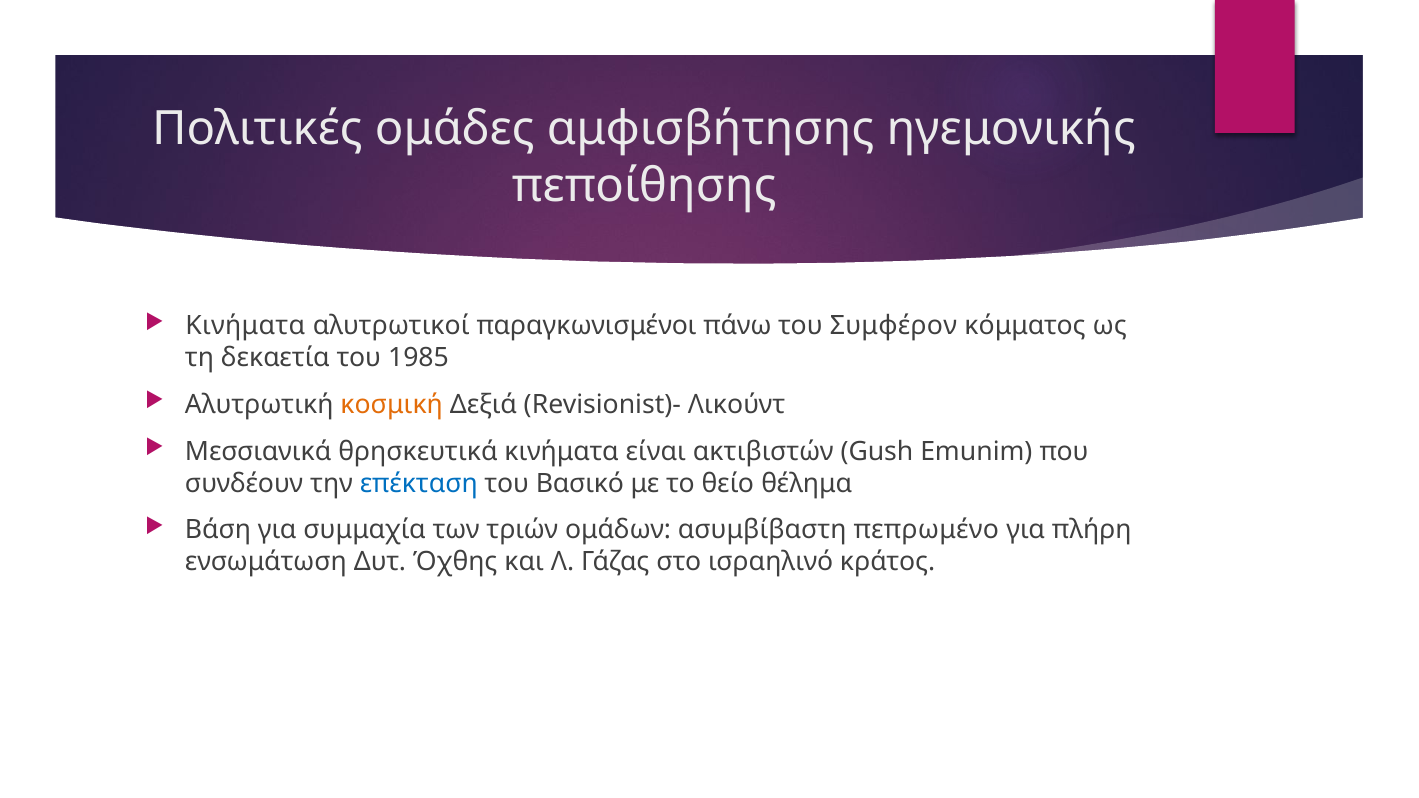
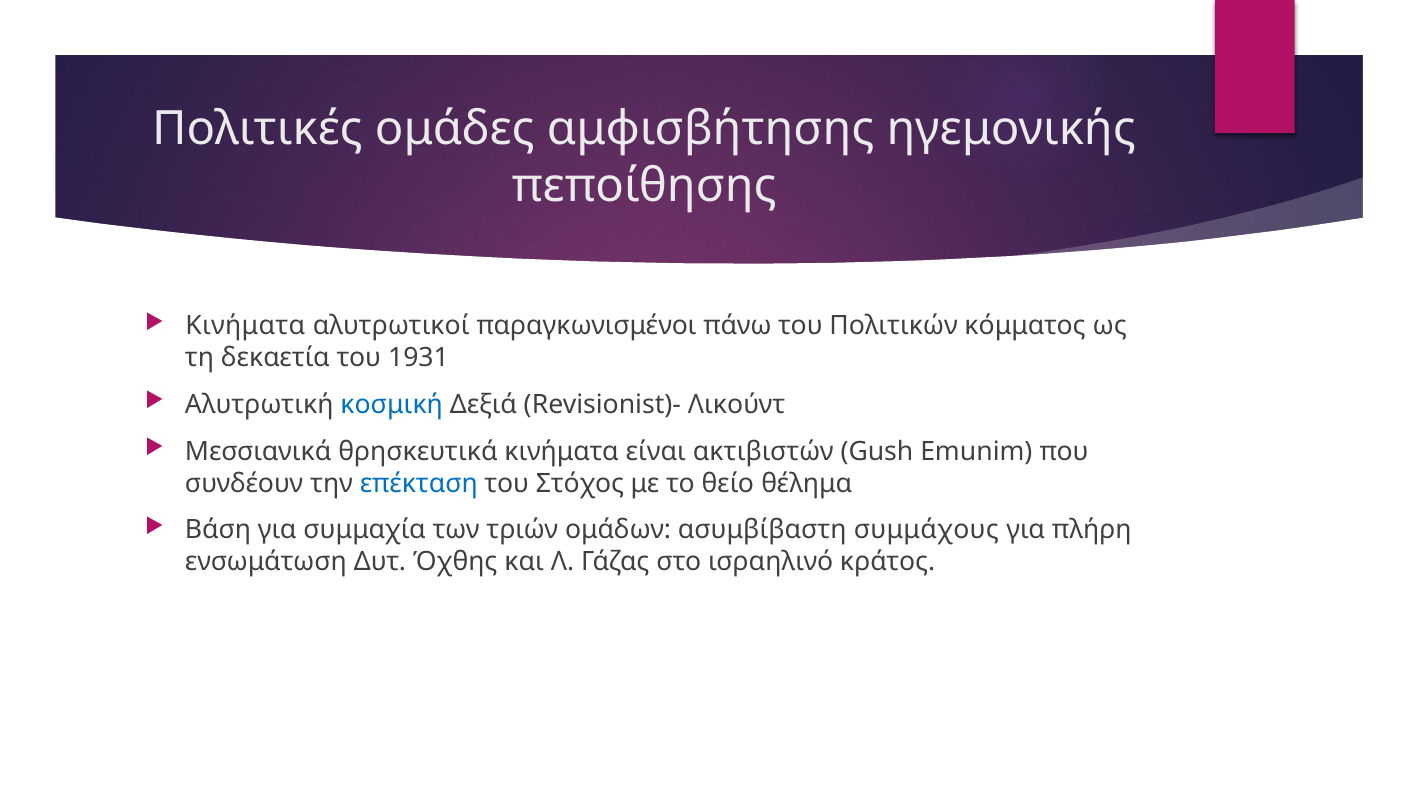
Συμφέρον: Συμφέρον -> Πολιτικών (894, 326)
1985: 1985 -> 1931 (418, 358)
κοσμική colour: orange -> blue (392, 405)
Βασικό: Βασικό -> Στόχος (580, 483)
πεπρωμένο: πεπρωμένο -> συμμάχους (926, 530)
